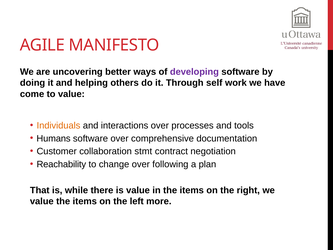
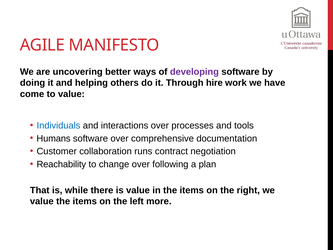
self: self -> hire (214, 83)
Individuals colour: orange -> blue (58, 125)
stmt: stmt -> runs (143, 151)
